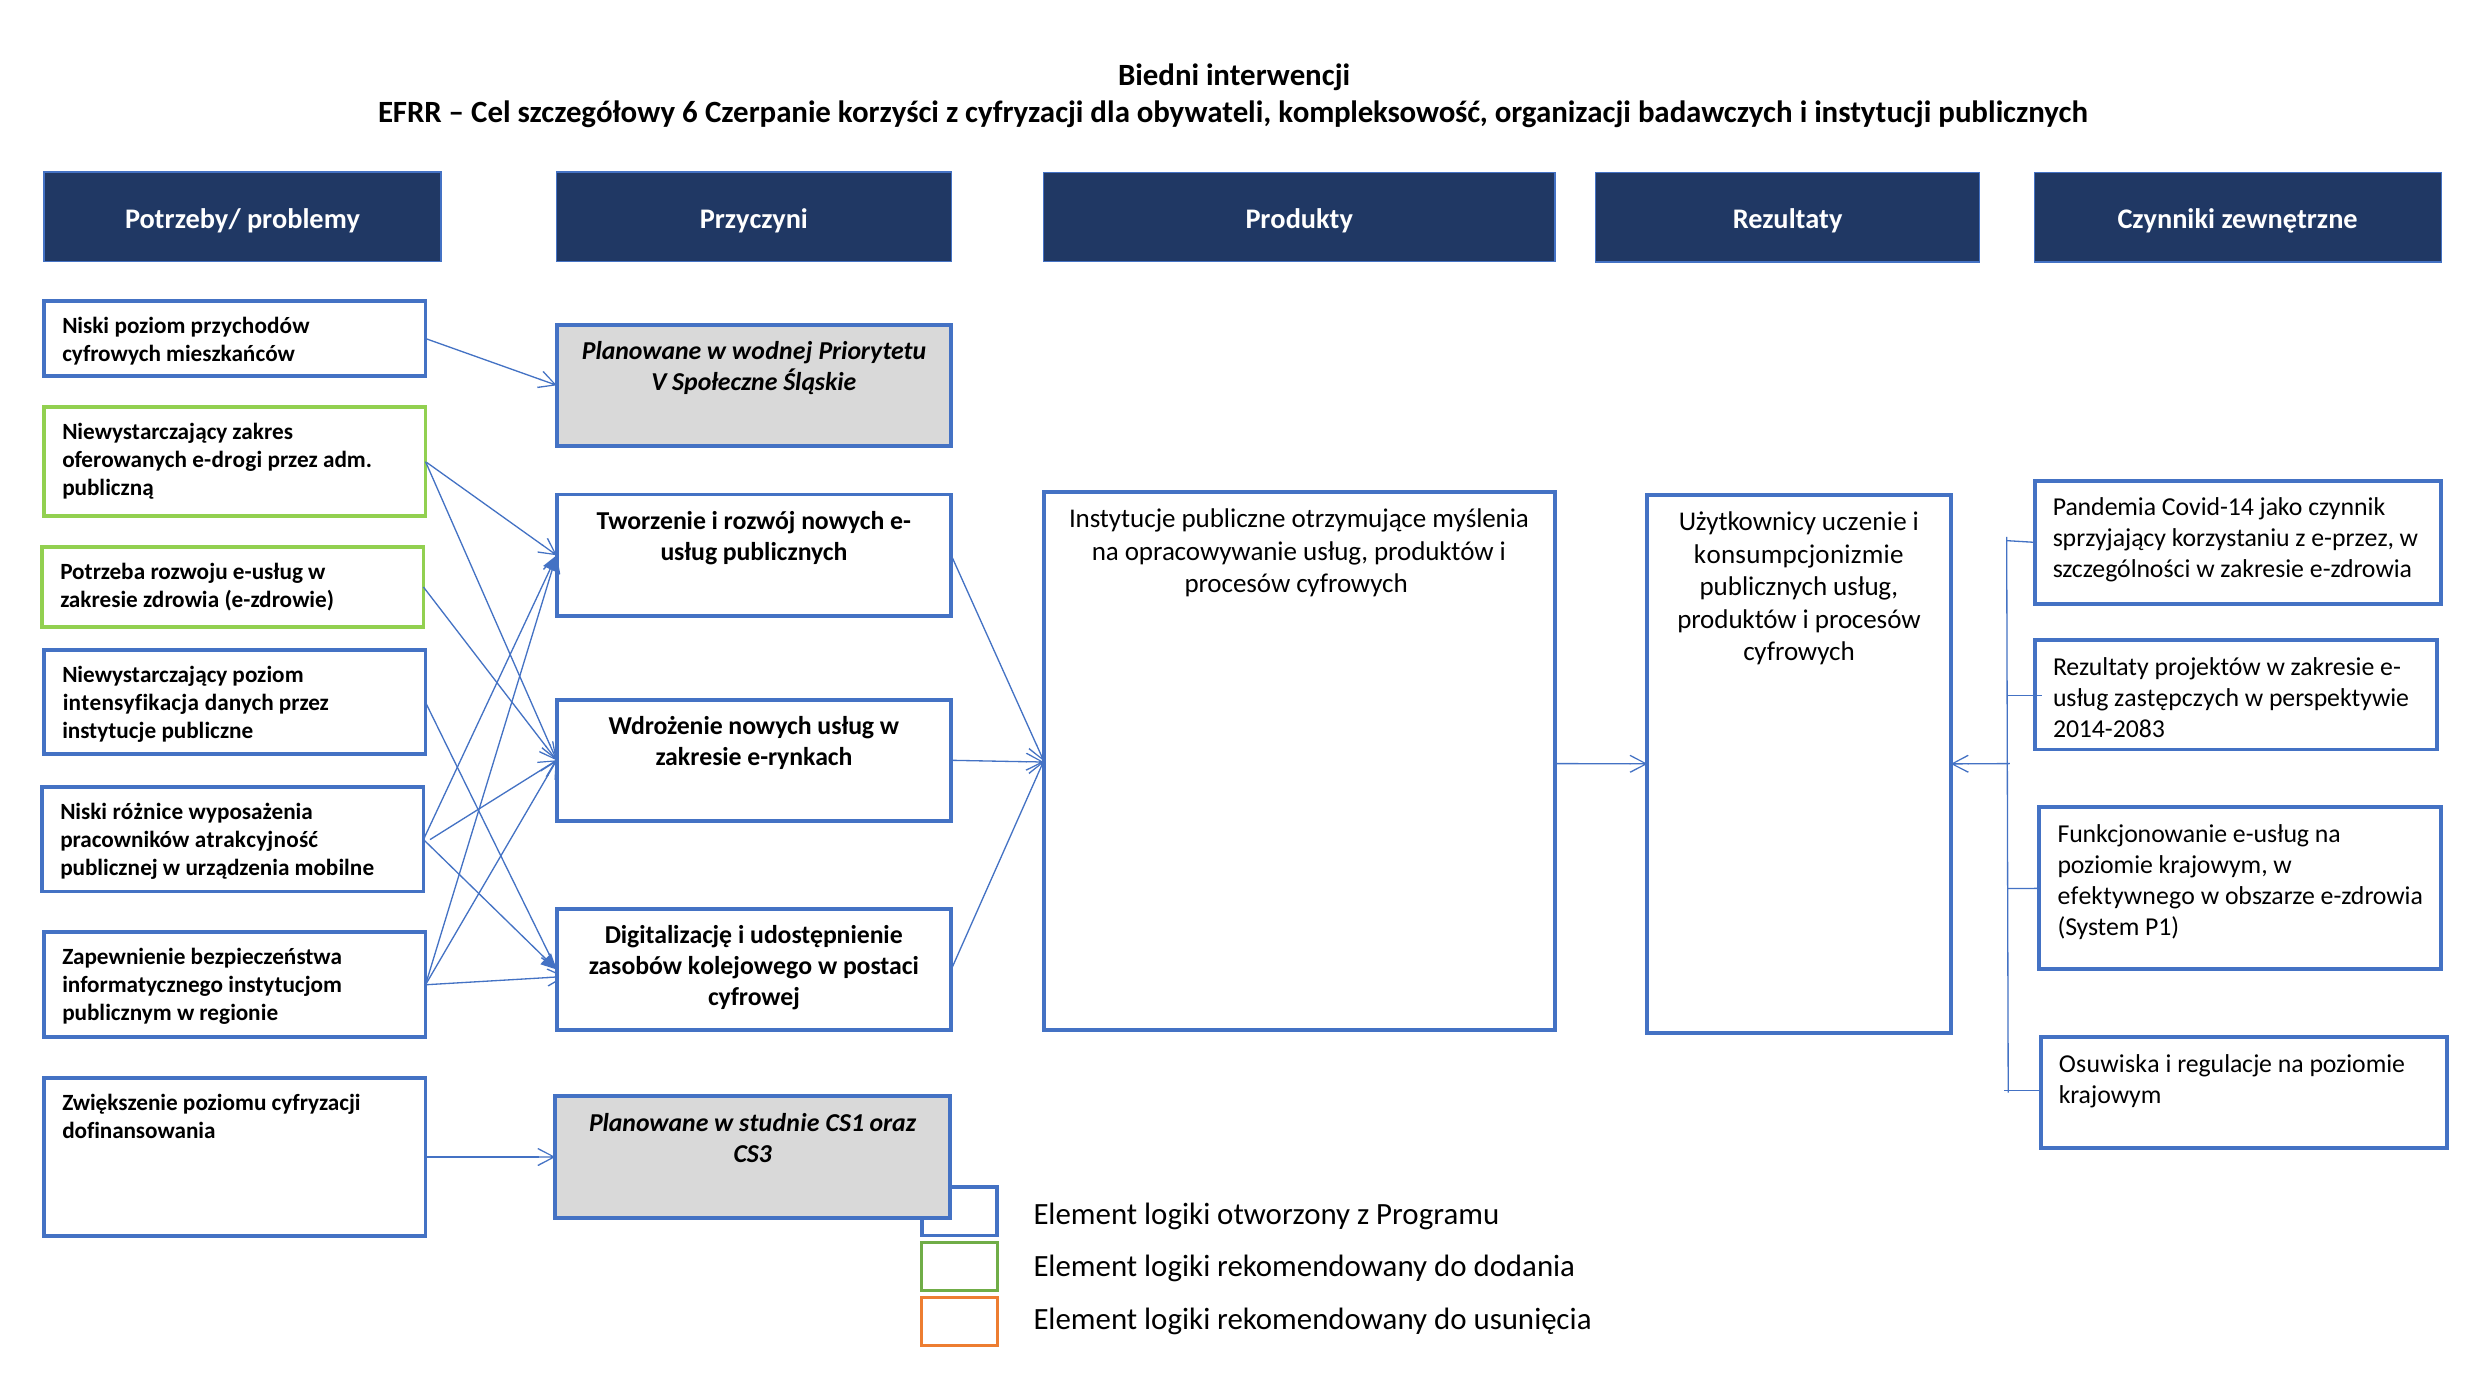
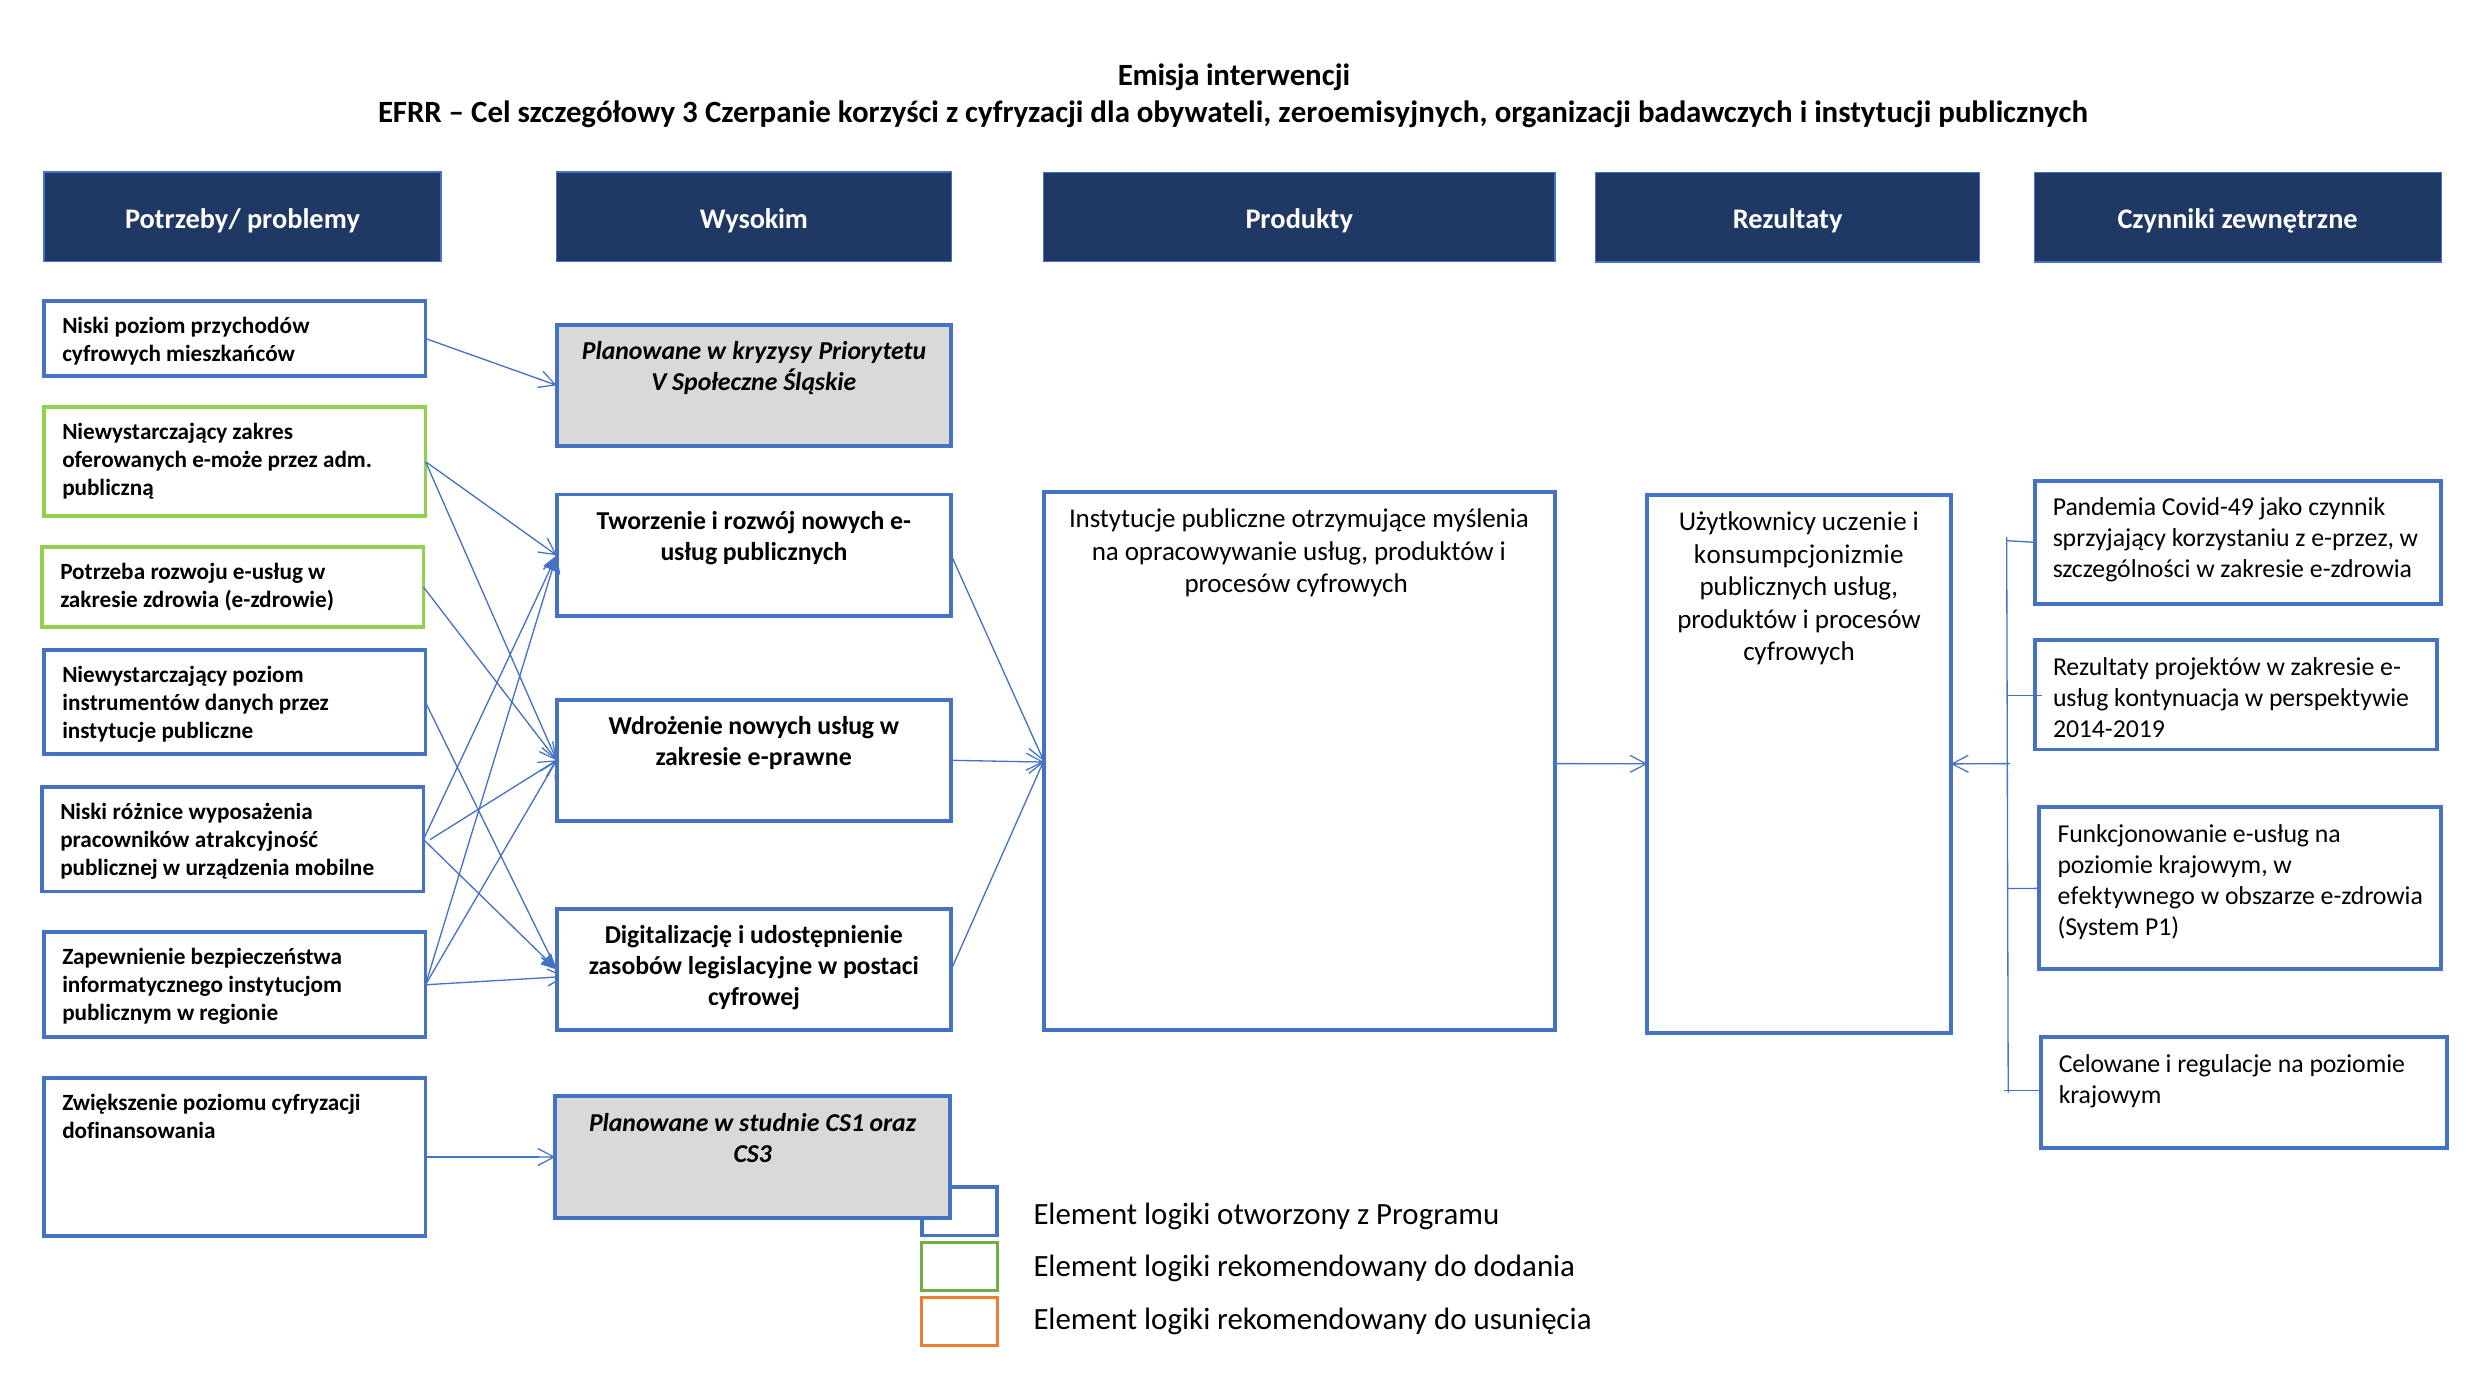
Biedni: Biedni -> Emisja (1159, 76)
6: 6 -> 3 (690, 113)
kompleksowość: kompleksowość -> zeroemisyjnych (1383, 113)
Przyczyni: Przyczyni -> Wysokim (754, 219)
wodnej: wodnej -> kryzysy (772, 351)
e-drogi: e-drogi -> e-może (227, 460)
Covid-14: Covid-14 -> Covid-49 (2208, 507)
zastępczych: zastępczych -> kontynuacja (2177, 697)
intensyfikacja: intensyfikacja -> instrumentów (131, 703)
2014-2083: 2014-2083 -> 2014-2019 (2109, 728)
e-rynkach: e-rynkach -> e-prawne (800, 757)
kolejowego: kolejowego -> legislacyjne (750, 966)
Osuwiska: Osuwiska -> Celowane (2110, 1063)
